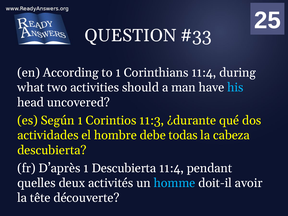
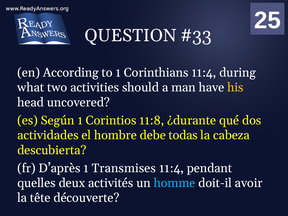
his colour: light blue -> yellow (235, 87)
11:3: 11:3 -> 11:8 (152, 120)
1 Descubierta: Descubierta -> Transmises (124, 168)
